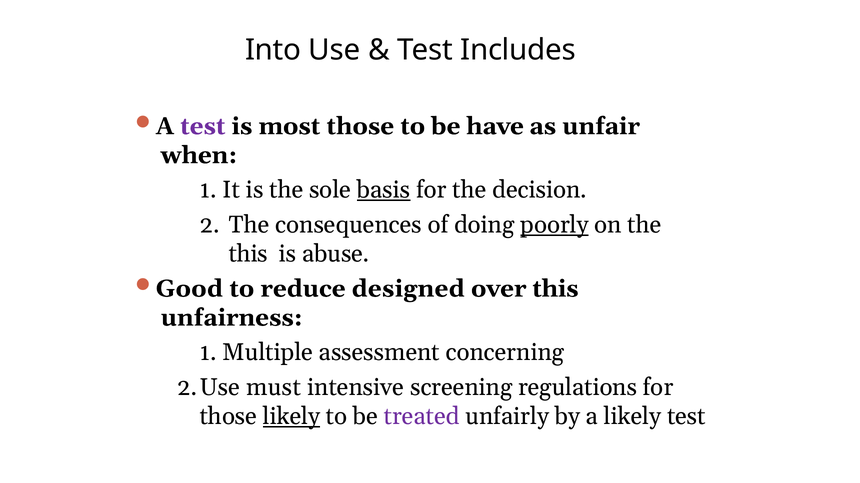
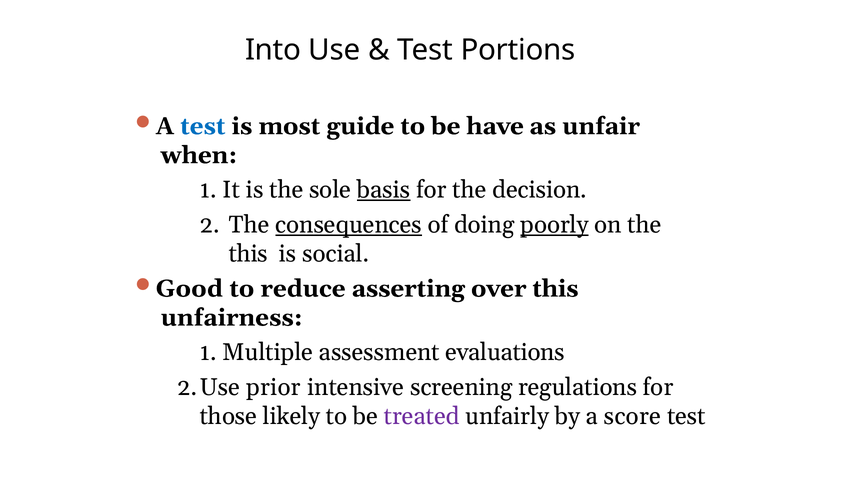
Includes: Includes -> Portions (518, 50)
test colour: purple -> blue (203, 126)
most those: those -> guide (360, 126)
consequences underline: none -> present (349, 225)
abuse: abuse -> social (336, 254)
designed: designed -> asserting (408, 289)
concerning: concerning -> evaluations (505, 353)
must: must -> prior (274, 388)
likely underline: present -> none (291, 417)
a likely: likely -> score (632, 417)
